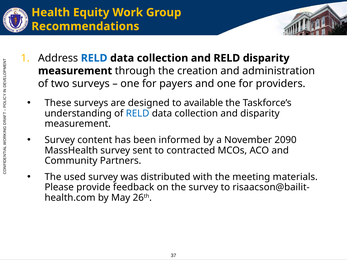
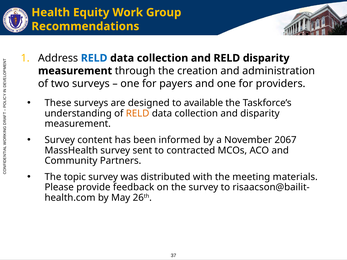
RELD colour: blue -> orange (138, 113)
2090: 2090 -> 2067 (286, 140)
used: used -> topic (75, 177)
